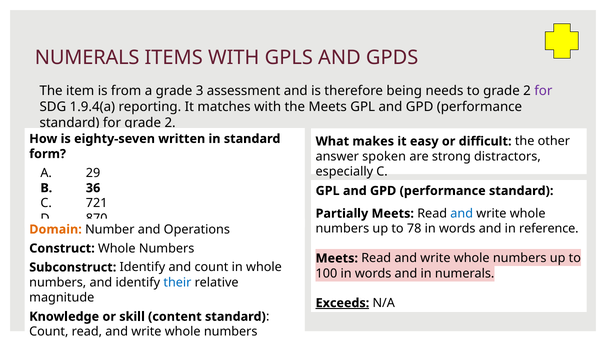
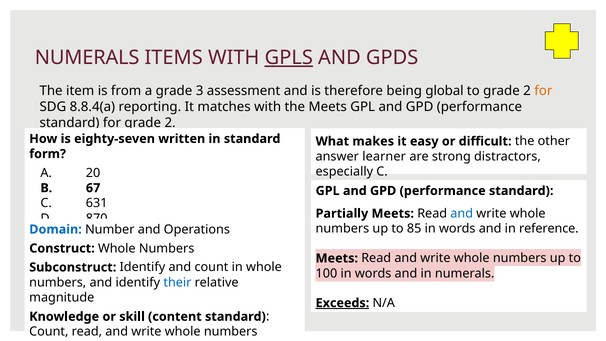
GPLS underline: none -> present (289, 58)
needs: needs -> global (445, 91)
for colour: purple -> orange (543, 91)
1.9.4(a: 1.9.4(a -> 8.8.4(a (92, 107)
spoken: spoken -> learner (384, 156)
29: 29 -> 20 (93, 173)
36: 36 -> 67 (93, 188)
721: 721 -> 631 (97, 203)
78: 78 -> 85 (414, 229)
Domain colour: orange -> blue (56, 229)
